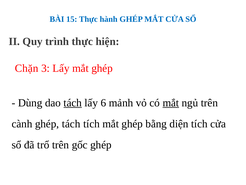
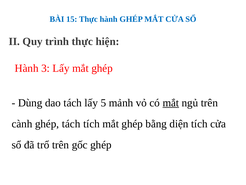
Chặn: Chặn -> Hành (27, 68)
tách underline: present -> none (73, 103)
6: 6 -> 5 (103, 103)
